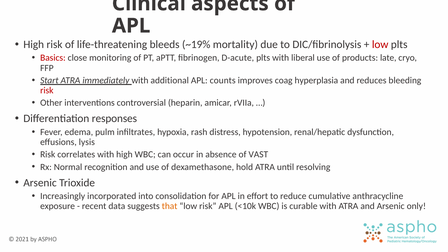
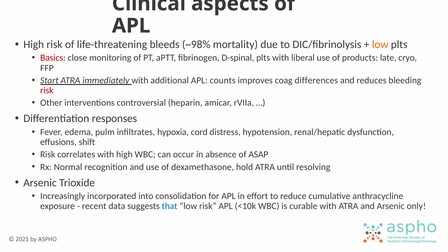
~19%: ~19% -> ~98% (196, 44)
low colour: red -> orange (380, 44)
D-acute: D-acute -> D-spinal (238, 58)
hyperplasia: hyperplasia -> differences (316, 80)
rash: rash -> cord (199, 132)
lysis: lysis -> shift (87, 142)
VAST: VAST -> ASAP (258, 155)
that colour: orange -> blue (170, 206)
